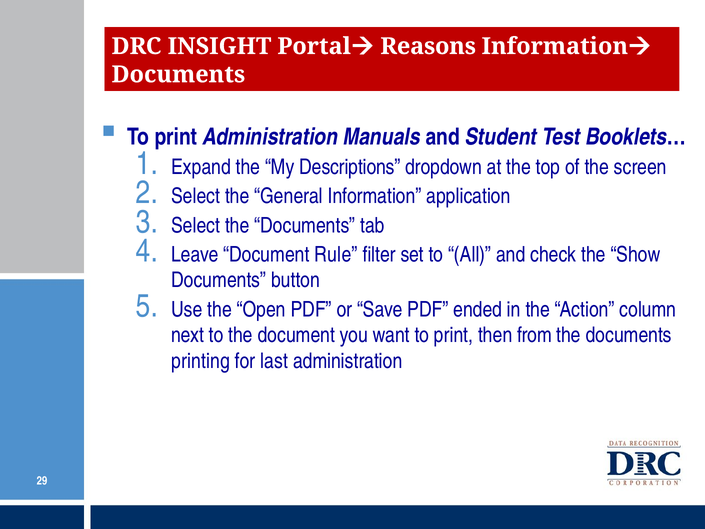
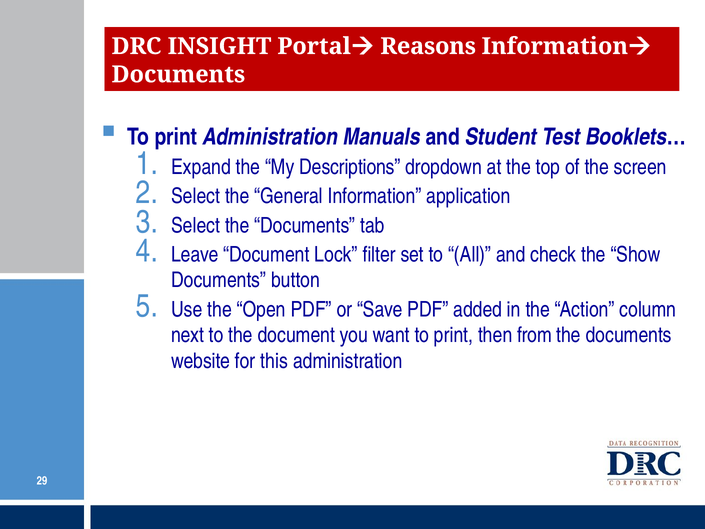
Rule: Rule -> Lock (336, 254)
ended: ended -> added (478, 309)
printing: printing -> website (201, 361)
last: last -> this (274, 361)
